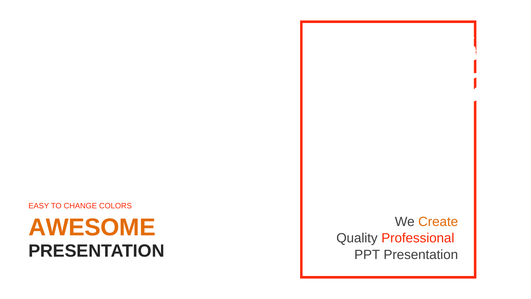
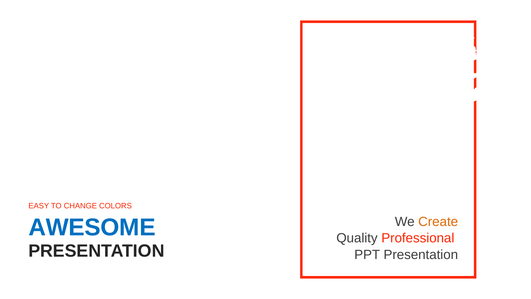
AWESOME colour: orange -> blue (92, 227)
